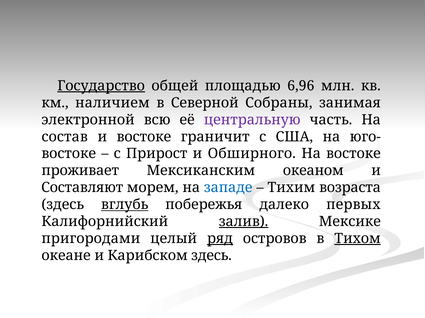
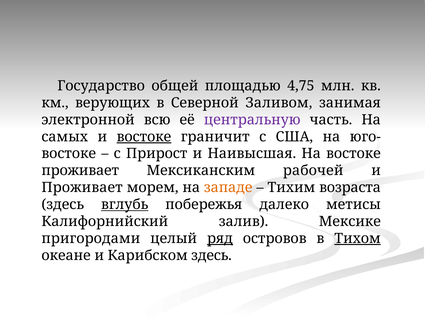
Государство underline: present -> none (101, 86)
6,96: 6,96 -> 4,75 (301, 86)
наличием: наличием -> верующих (113, 103)
Собраны: Собраны -> Заливом (279, 103)
состав: состав -> самых (65, 137)
востоке underline: none -> present (144, 137)
Обширного: Обширного -> Наивысшая (252, 154)
океаном: океаном -> рабочей (313, 171)
Составляют: Составляют -> Проживает (82, 188)
западе colour: blue -> orange (228, 188)
первых: первых -> метисы (353, 205)
залив underline: present -> none (244, 222)
